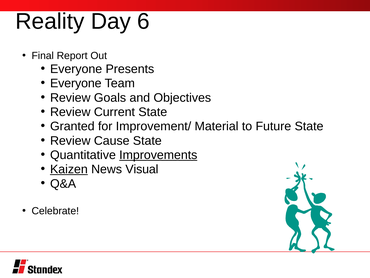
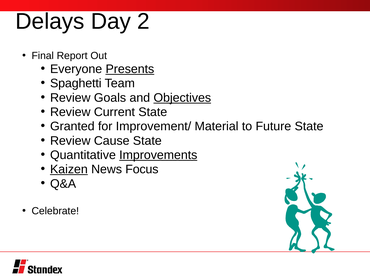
Reality: Reality -> Delays (50, 21)
6: 6 -> 2 (144, 21)
Presents underline: none -> present (130, 69)
Everyone: Everyone -> Spaghetti (76, 83)
Objectives underline: none -> present (182, 98)
Visual: Visual -> Focus (142, 169)
